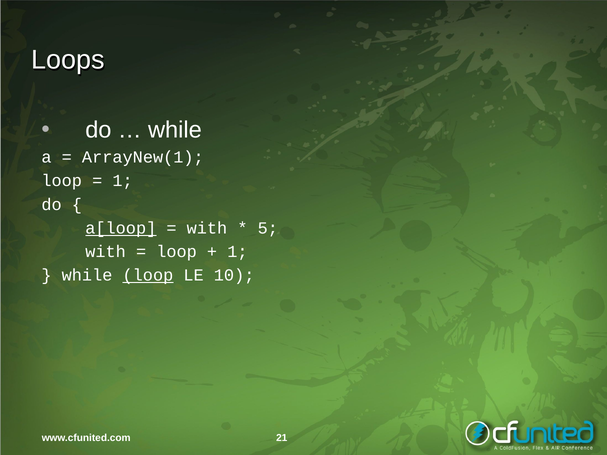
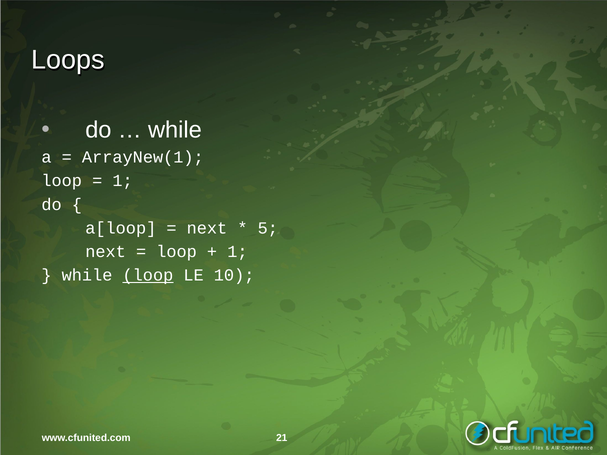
a[loop underline: present -> none (121, 228)
with: with -> next (207, 228)
with: with -> next (106, 252)
